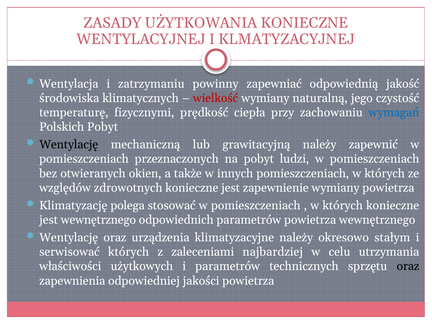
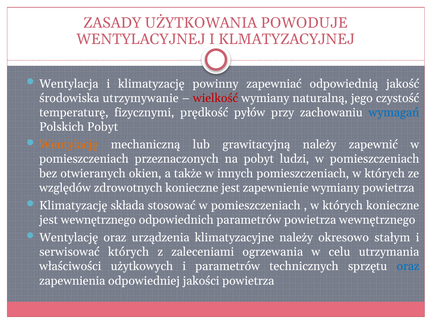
UŻYTKOWANIA KONIECZNE: KONIECZNE -> POWODUJE (304, 23)
i zatrzymaniu: zatrzymaniu -> klimatyzację (151, 84)
klimatycznych: klimatycznych -> utrzymywanie (141, 98)
ciepła: ciepła -> pyłów (250, 113)
Wentylację colour: black -> orange (69, 145)
polega: polega -> składa (128, 205)
najbardziej: najbardziej -> ogrzewania (273, 252)
oraz colour: black -> blue (408, 266)
